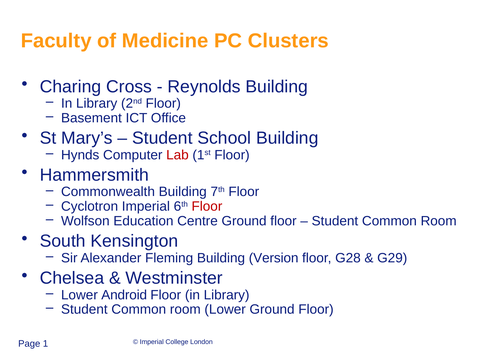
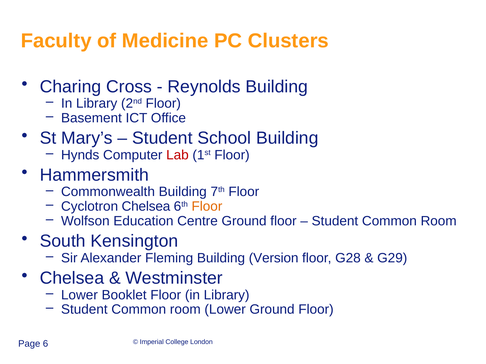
Cyclotron Imperial: Imperial -> Chelsea (146, 207)
Floor colour: red -> orange (207, 207)
Android: Android -> Booklet (124, 295)
1: 1 -> 6 (46, 344)
